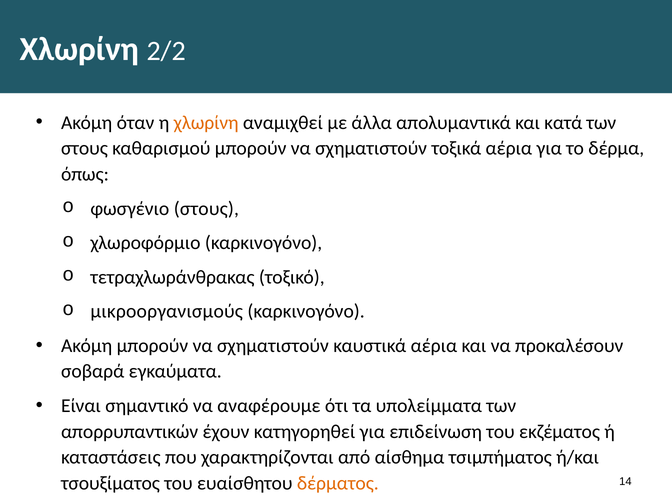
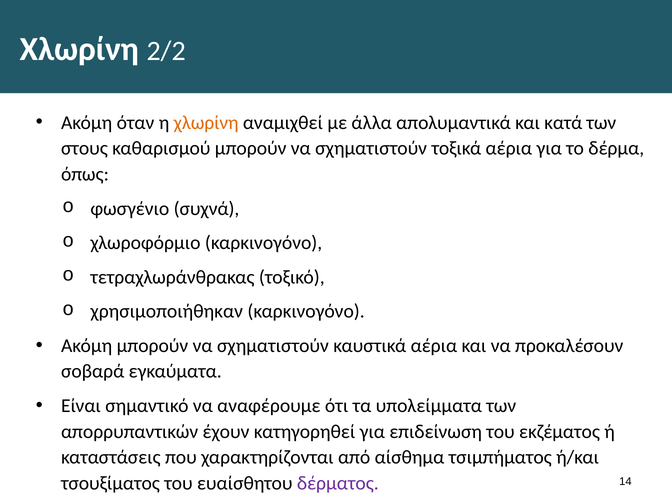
φωσγένιο στους: στους -> συχνά (207, 209)
μικροοργανισμούς: μικροοργανισμούς -> χρησιμοποιήθηκαν (167, 311)
δέρματος colour: orange -> purple (338, 483)
